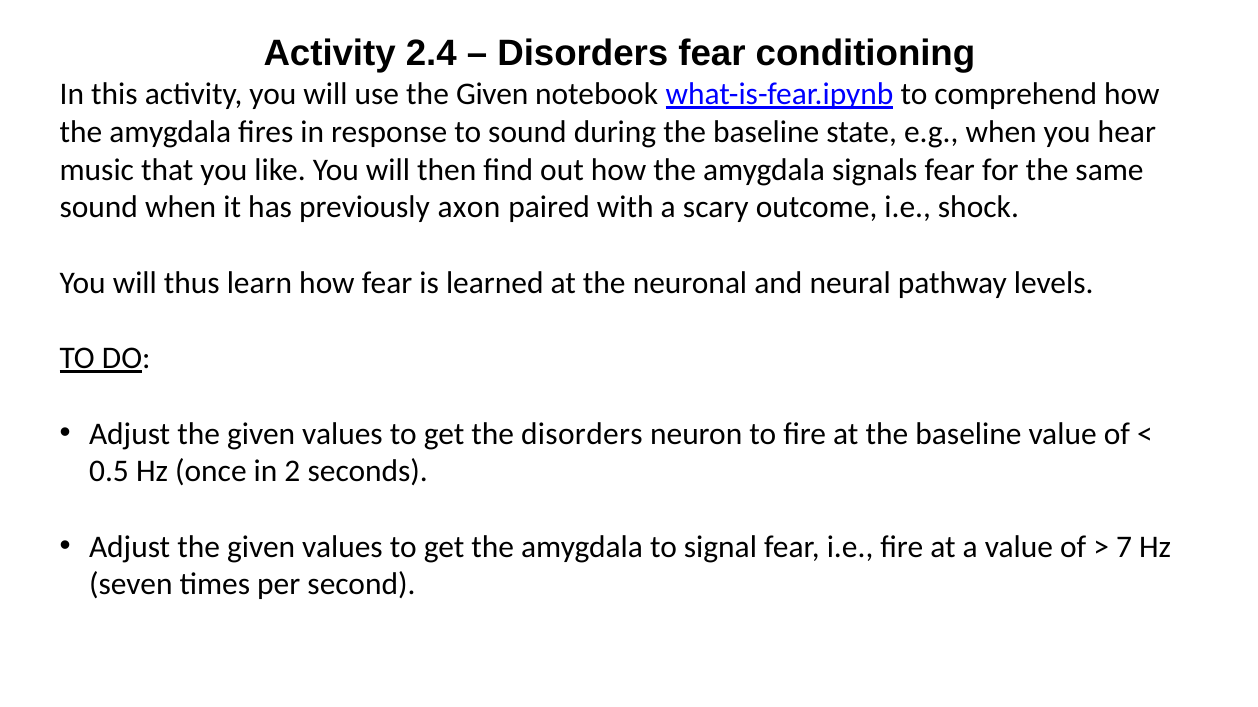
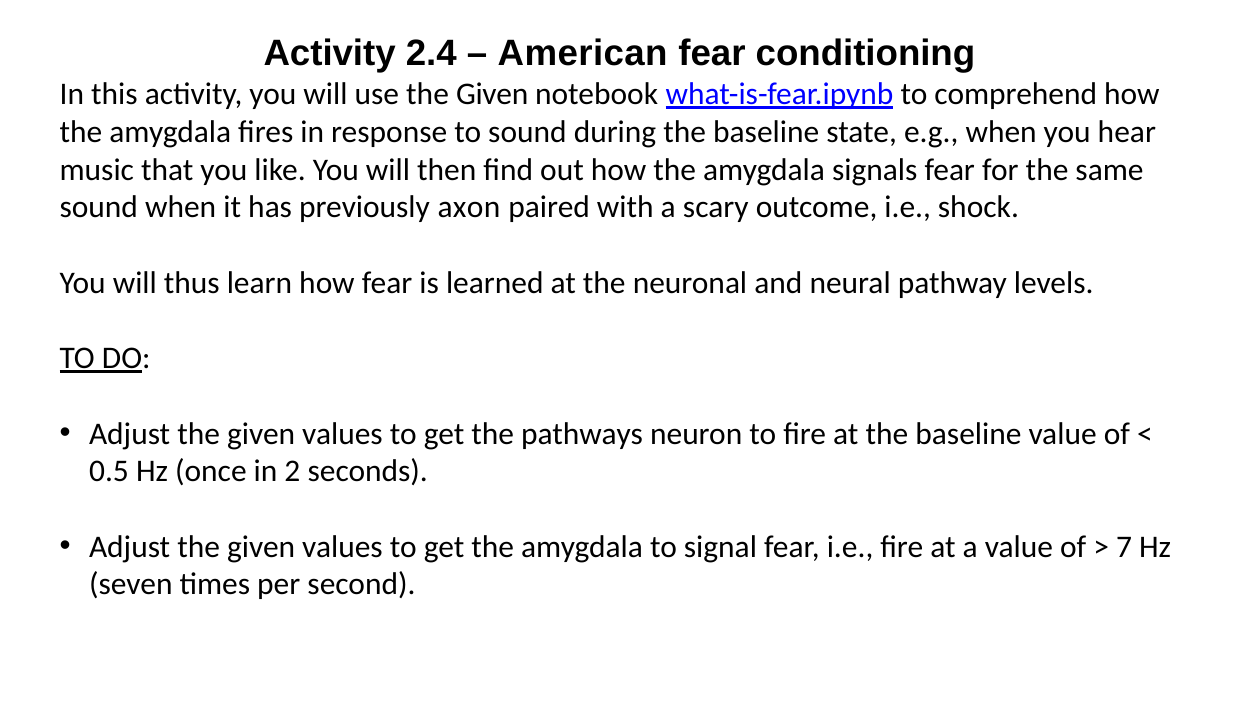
Disorders: Disorders -> American (583, 53)
the disorders: disorders -> pathways (582, 434)
